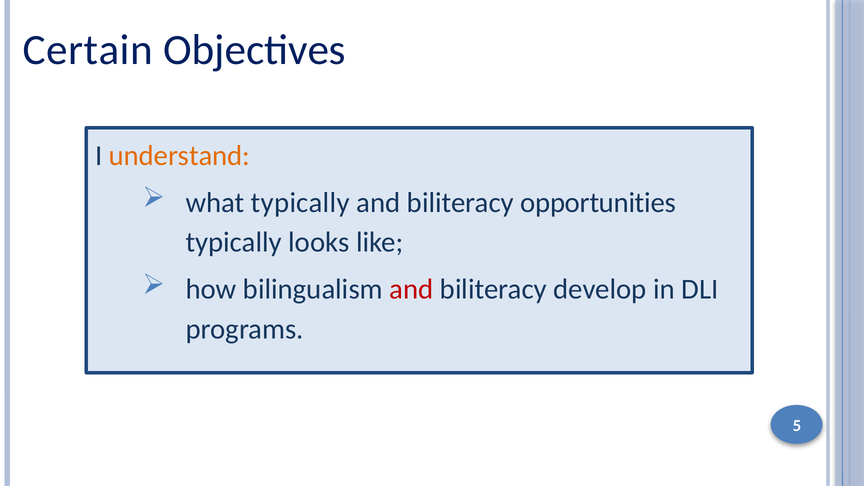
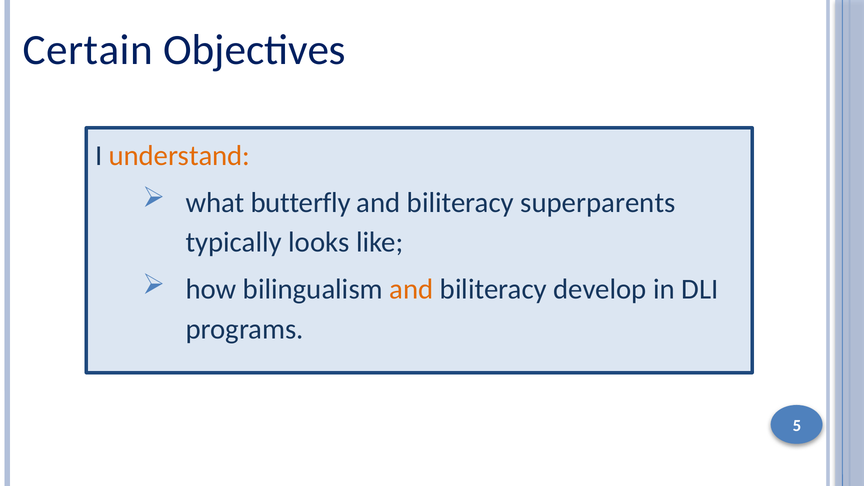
what typically: typically -> butterfly (301, 203)
opportunities: opportunities -> superparents (598, 203)
and colour: red -> orange (411, 289)
